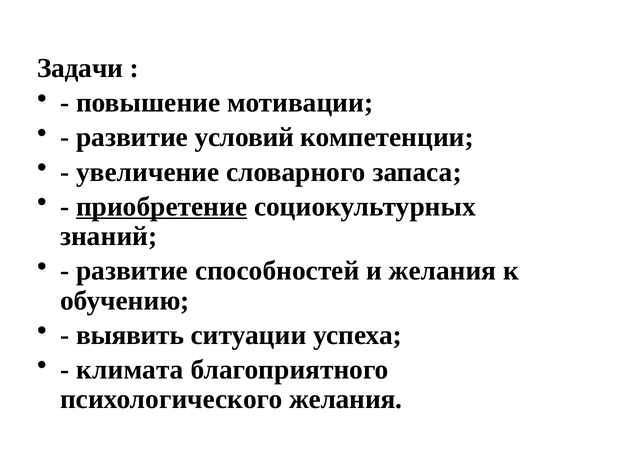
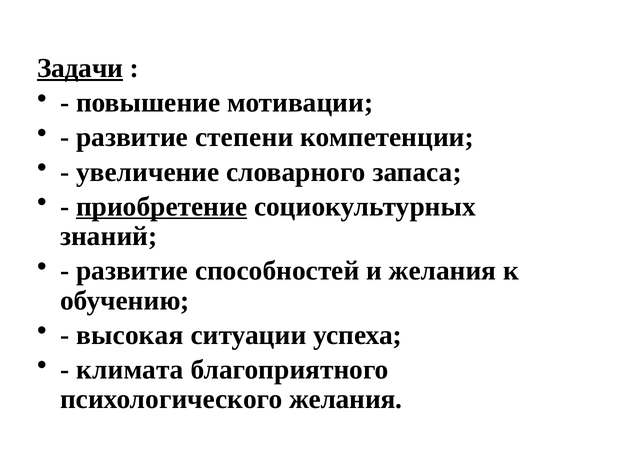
Задачи underline: none -> present (80, 68)
условий: условий -> степени (244, 137)
выявить: выявить -> высокая (130, 335)
